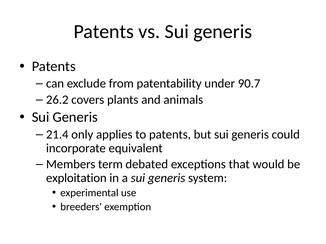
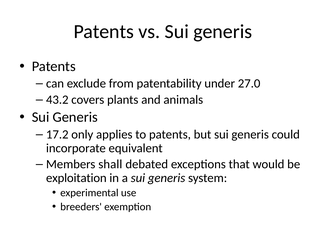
90.7: 90.7 -> 27.0 (249, 84)
26.2: 26.2 -> 43.2 (57, 100)
21.4: 21.4 -> 17.2 (57, 135)
term: term -> shall (110, 165)
